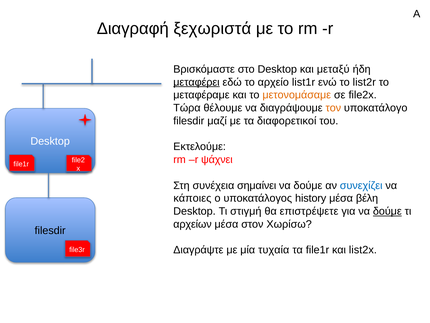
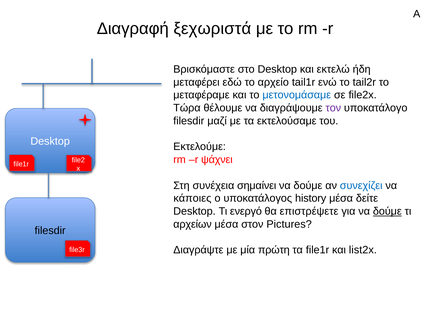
μεταξύ: μεταξύ -> εκτελώ (333, 69)
μεταφέρει underline: present -> none (196, 82)
list1r: list1r -> tail1r (304, 82)
list2r: list2r -> tail2r (364, 82)
μετονομάσαμε colour: orange -> blue (297, 95)
τον colour: orange -> purple (333, 108)
διαφορετικοί: διαφορετικοί -> εκτελούσαμε (287, 121)
βέλη: βέλη -> δείτε (367, 198)
στιγμή: στιγμή -> ενεργό (246, 211)
Χωρίσω: Χωρίσω -> Pictures (289, 224)
τυχαία: τυχαία -> πρώτη (274, 250)
